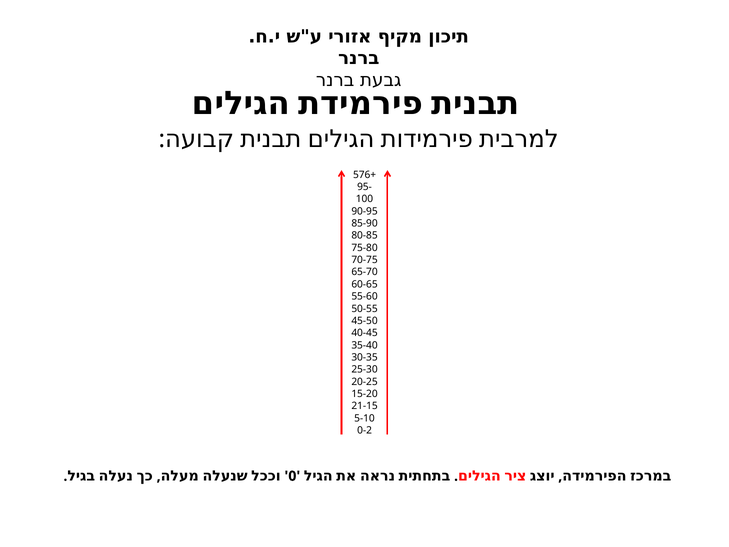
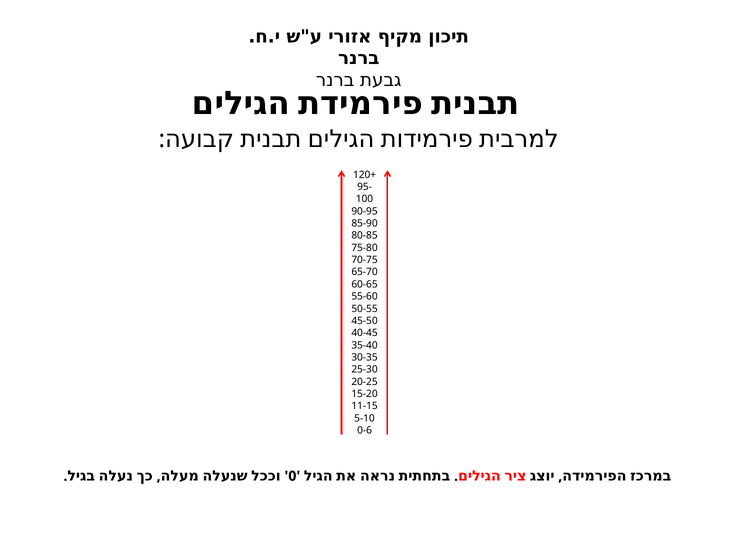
576+: 576+ -> 120+ (365, 175)
21-15: 21-15 -> 11-15 (365, 406)
0-2: 0-2 -> 0-6 (365, 430)
